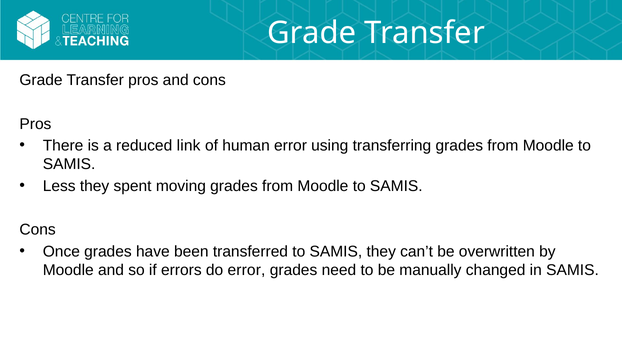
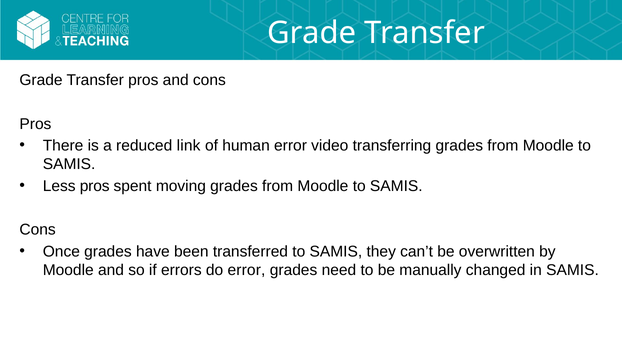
using: using -> video (330, 146)
Less they: they -> pros (95, 186)
